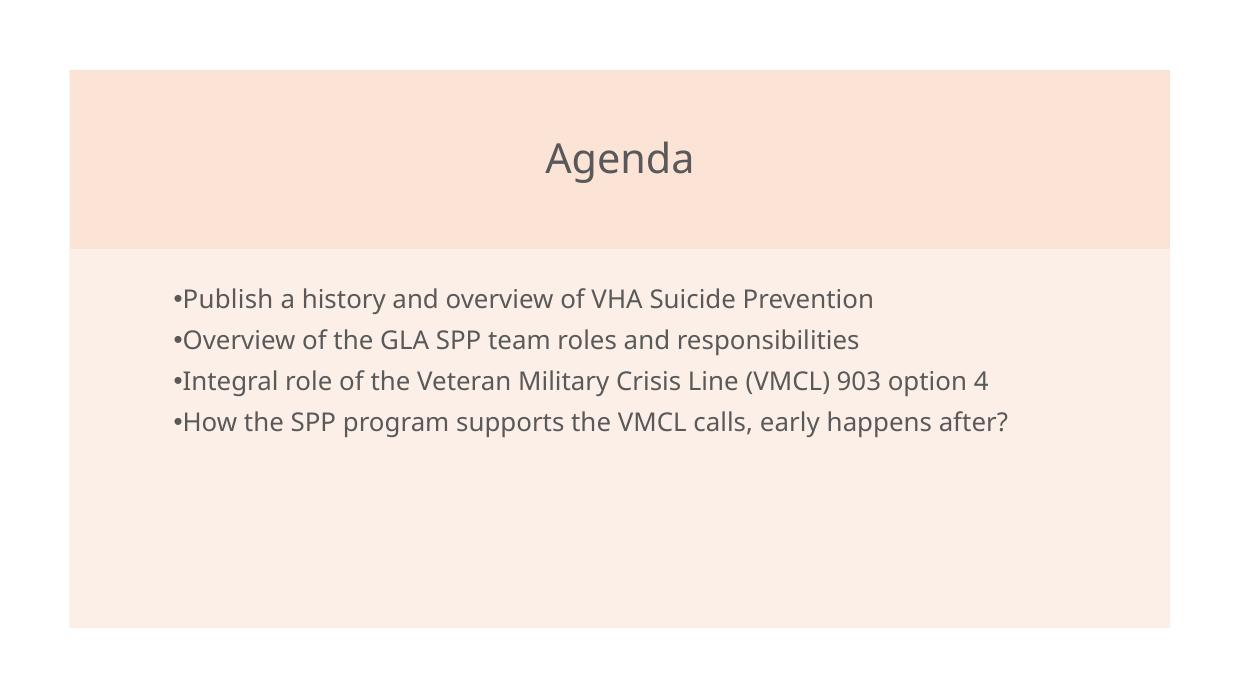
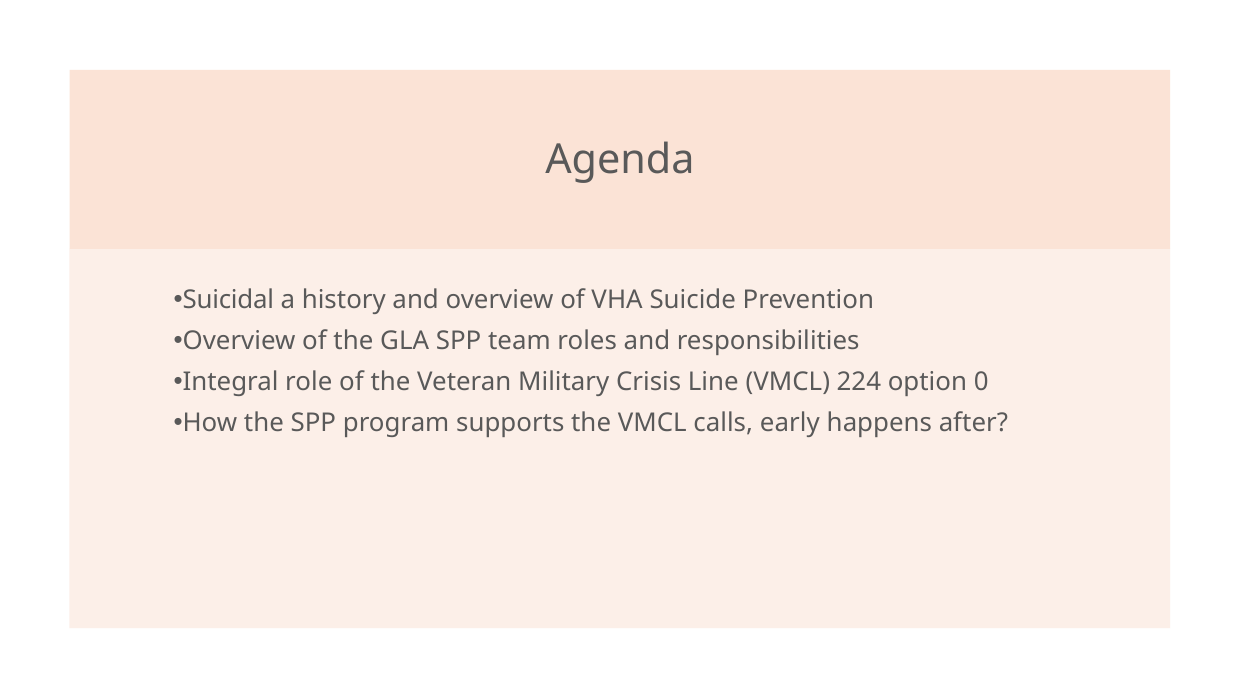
Publish: Publish -> Suicidal (228, 300)
903: 903 -> 224 (859, 382)
4: 4 -> 0 (981, 382)
